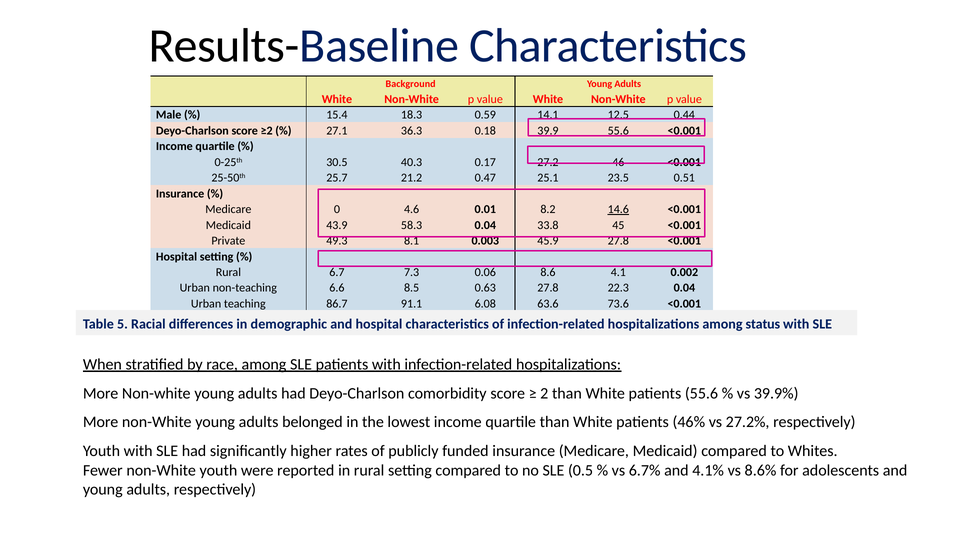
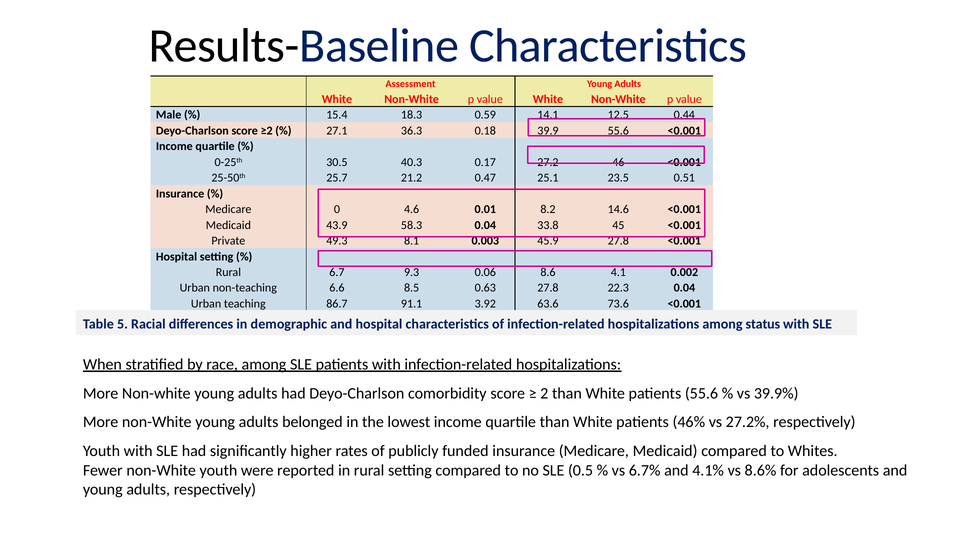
Background: Background -> Assessment (411, 84)
14.6 underline: present -> none (618, 209)
7.3: 7.3 -> 9.3 (412, 272)
6.08: 6.08 -> 3.92 (485, 304)
